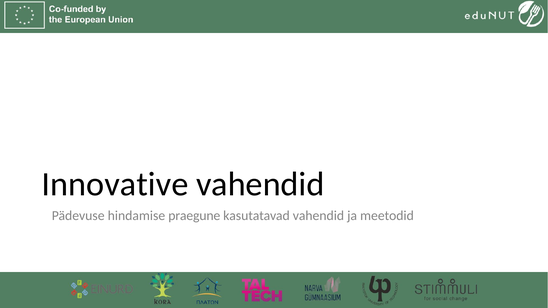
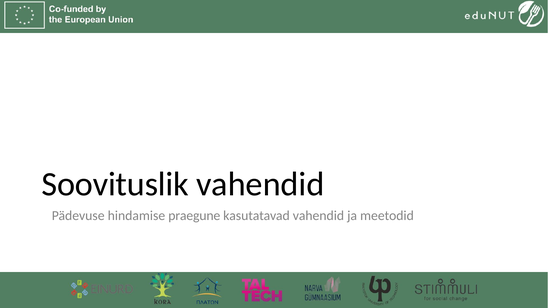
Innovative: Innovative -> Soovituslik (115, 184)
